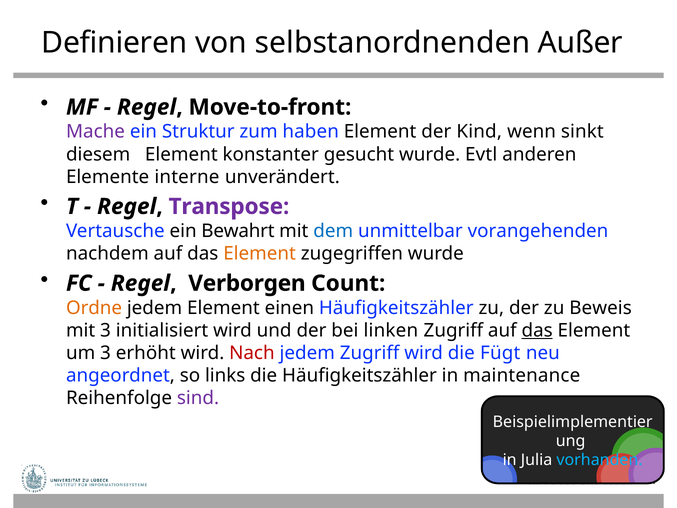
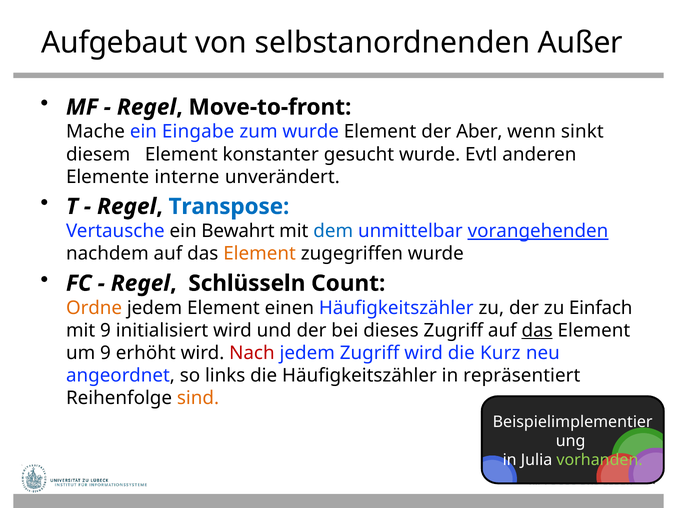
Definieren: Definieren -> Aufgebaut (114, 43)
Mache colour: purple -> black (95, 132)
Struktur: Struktur -> Eingabe (198, 132)
zum haben: haben -> wurde (311, 132)
Kind: Kind -> Aber (479, 132)
Transpose colour: purple -> blue (229, 206)
vorangehenden underline: none -> present (538, 231)
Verborgen: Verborgen -> Schlüsseln (247, 283)
Beweis: Beweis -> Einfach (601, 308)
mit 3: 3 -> 9 (105, 330)
linken: linken -> dieses (391, 330)
um 3: 3 -> 9 (105, 353)
Fügt: Fügt -> Kurz (500, 353)
maintenance: maintenance -> repräsentiert (522, 375)
sind colour: purple -> orange (198, 398)
vorhanden colour: light blue -> light green (600, 460)
